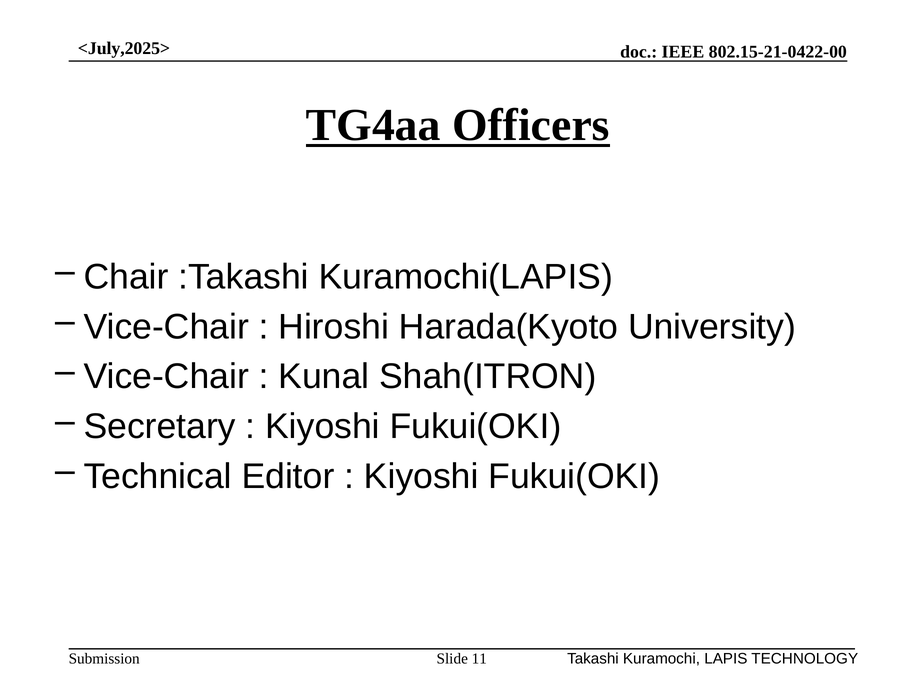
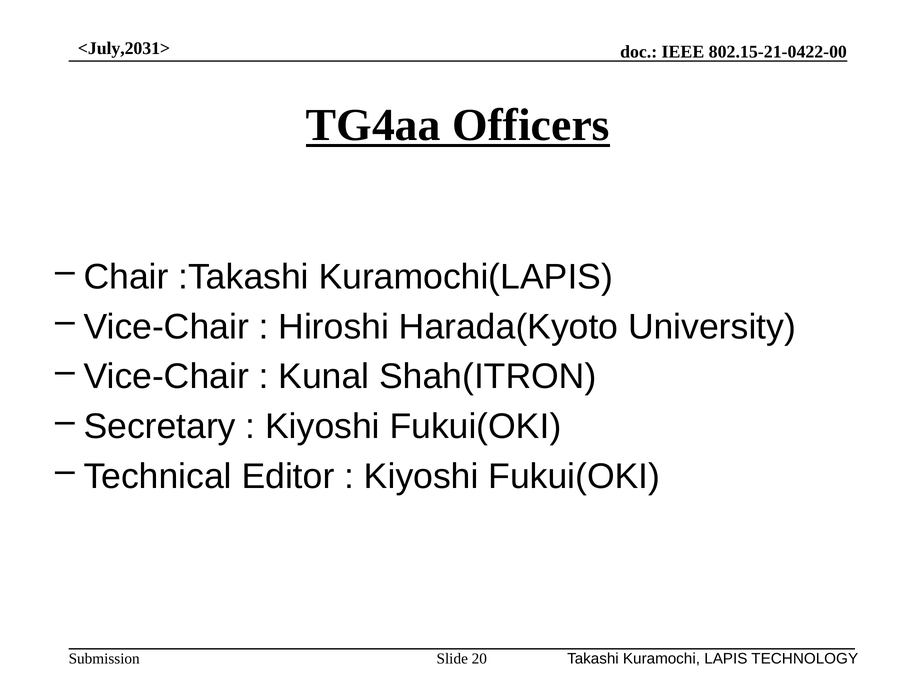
<July,2025>: <July,2025> -> <July,2031> (124, 48)
11: 11 -> 20 (479, 659)
